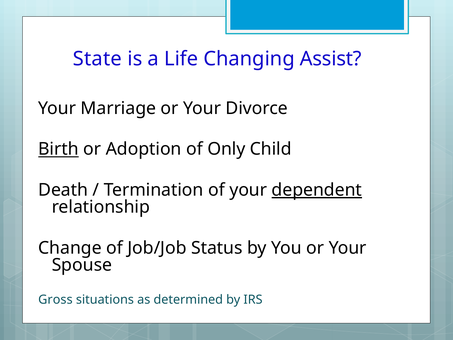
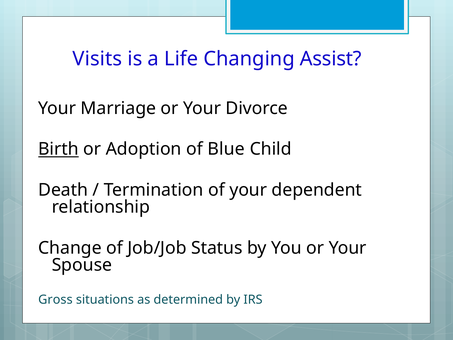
State: State -> Visits (97, 59)
Only: Only -> Blue (226, 149)
dependent underline: present -> none (317, 190)
